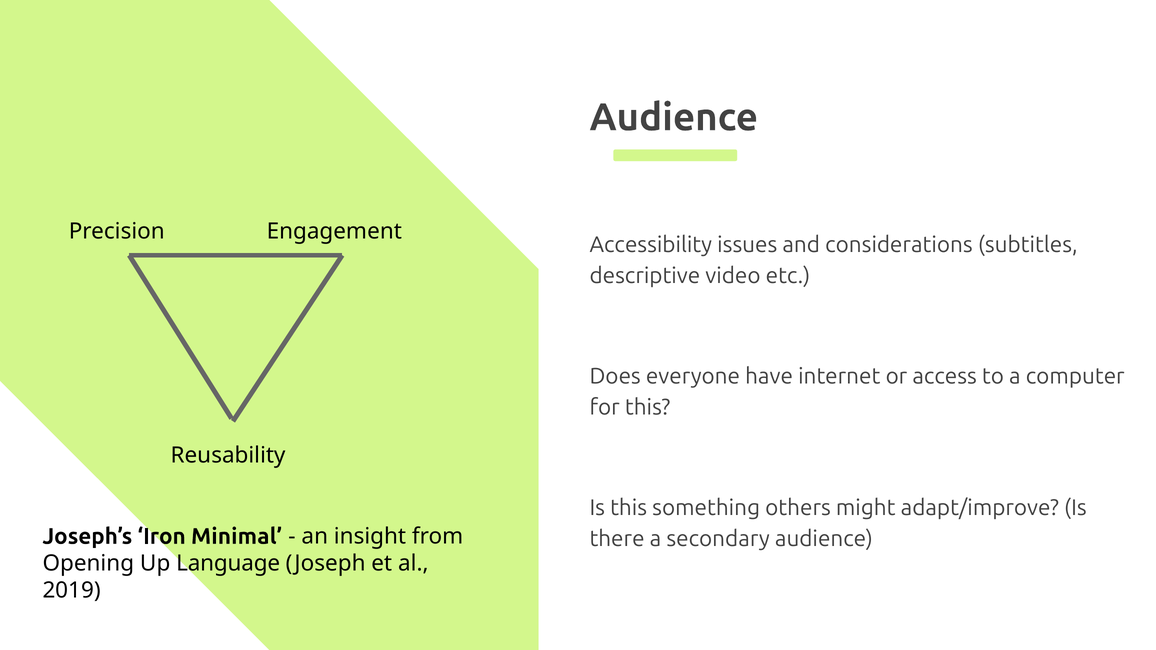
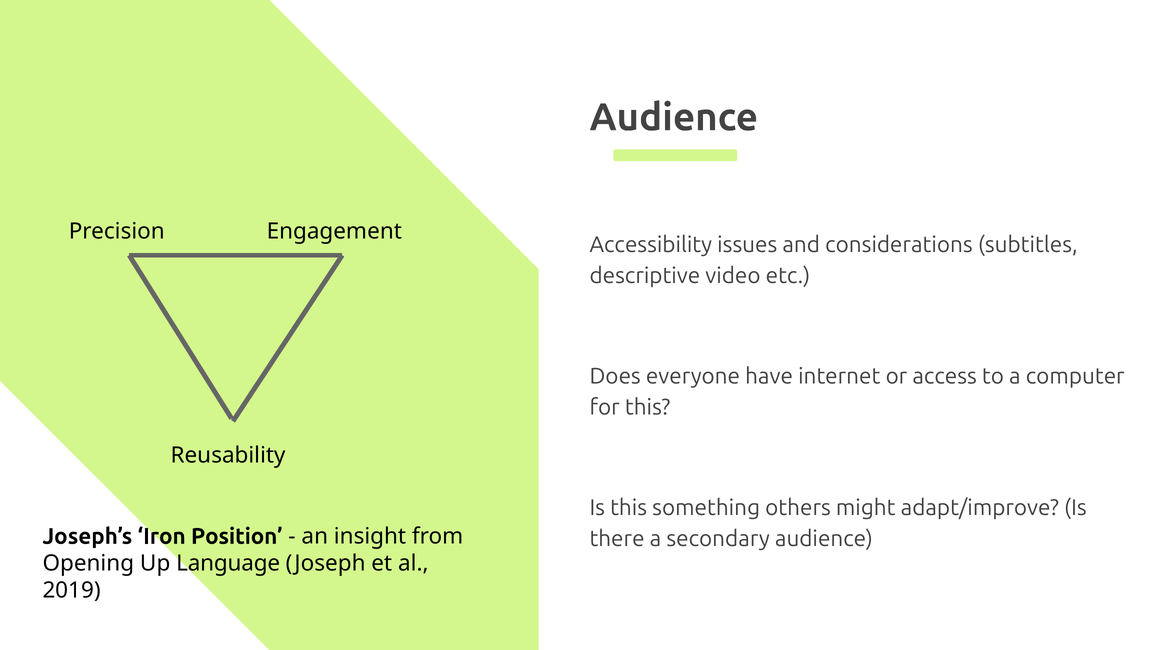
Minimal: Minimal -> Position (237, 537)
